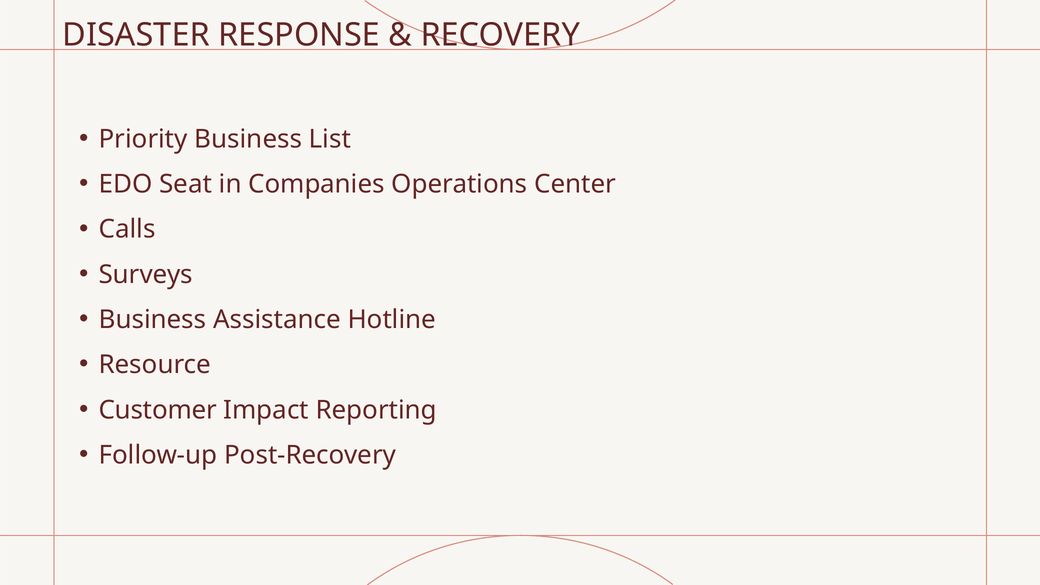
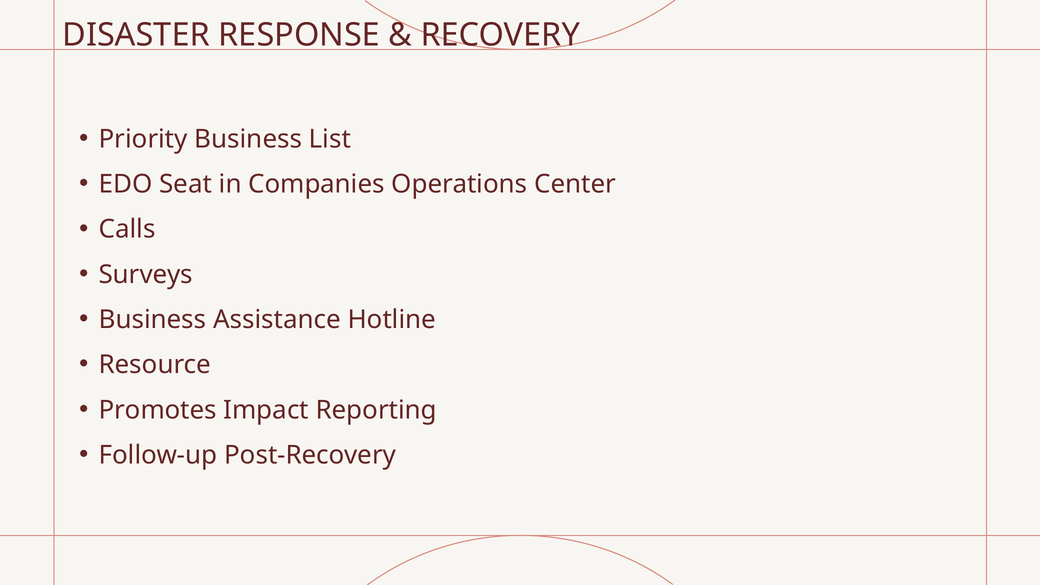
Customer: Customer -> Promotes (158, 410)
